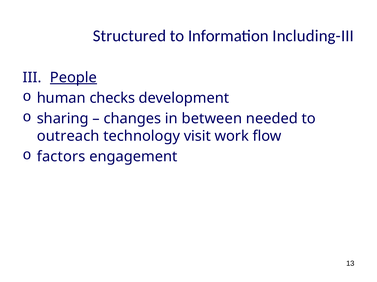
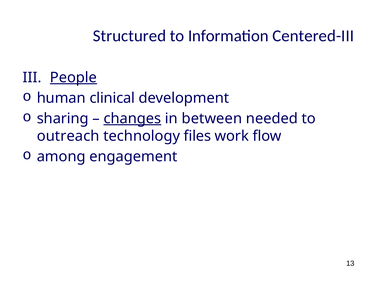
Including-III: Including-III -> Centered-III (313, 36)
checks: checks -> clinical (112, 98)
changes underline: none -> present (132, 119)
visit: visit -> files (197, 136)
factors: factors -> among (61, 157)
